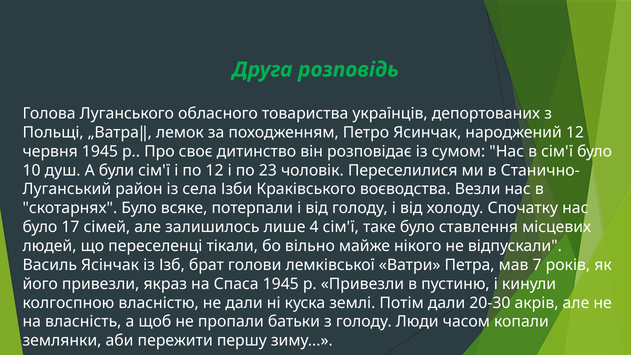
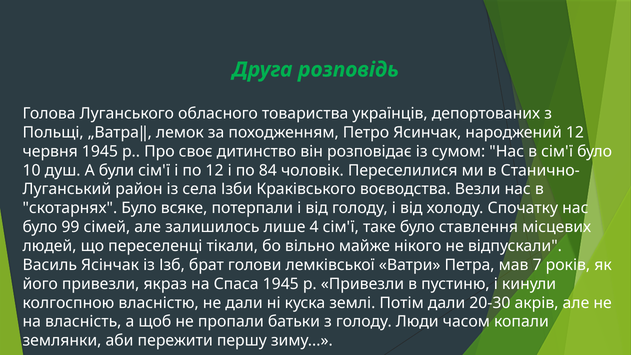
23: 23 -> 84 (268, 170)
17: 17 -> 99 (70, 227)
